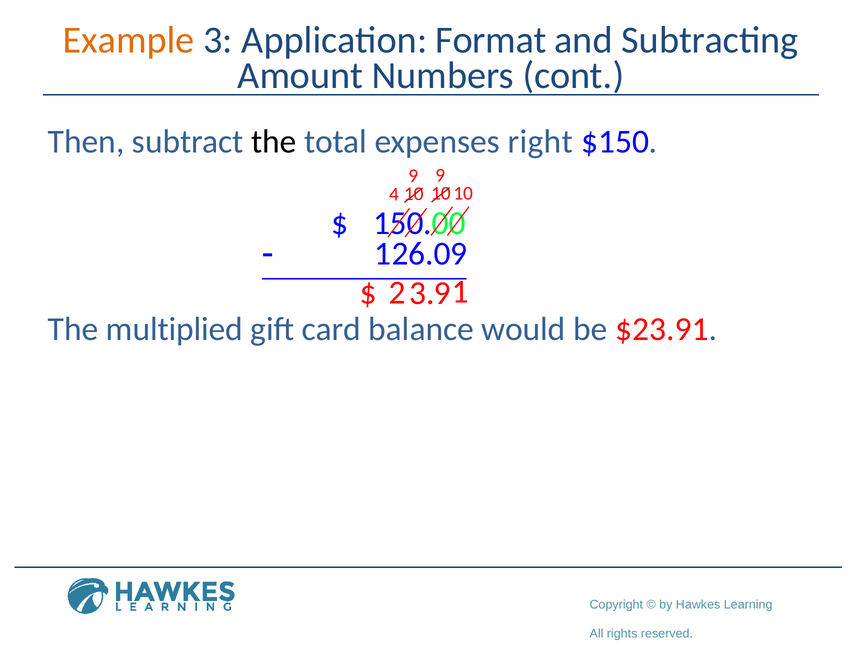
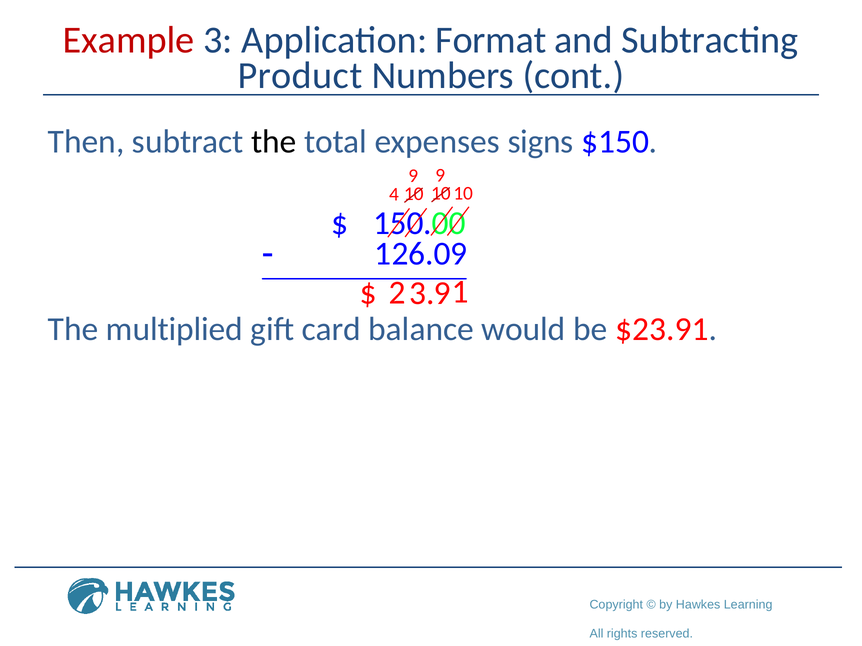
Example colour: orange -> red (129, 40)
Amount: Amount -> Product (300, 76)
right: right -> signs (541, 142)
